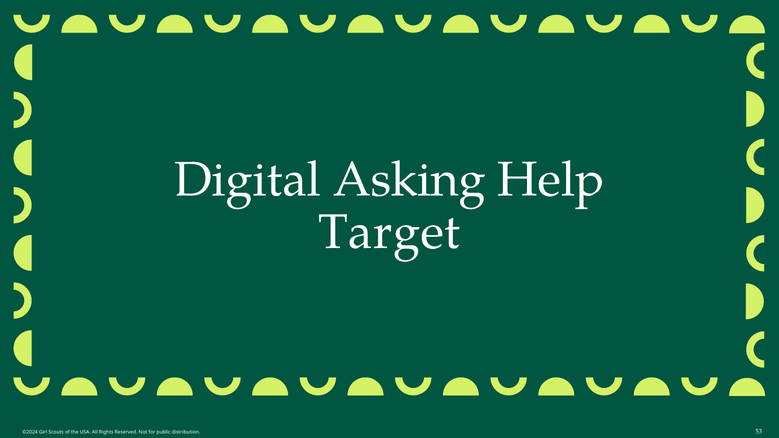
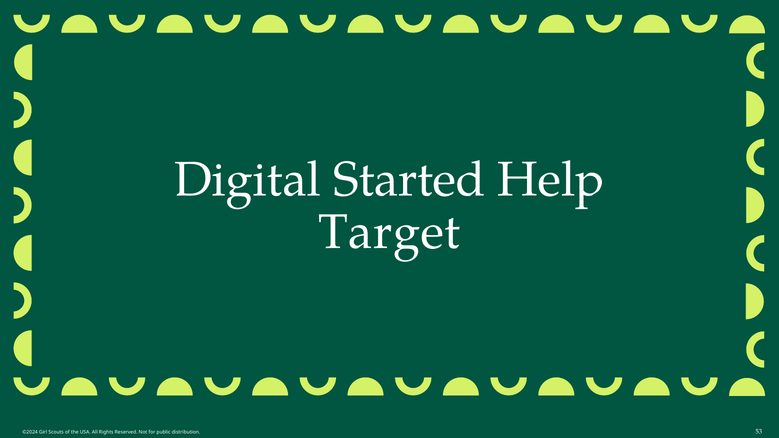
Asking: Asking -> Started (409, 180)
